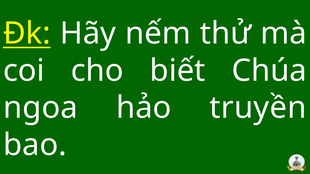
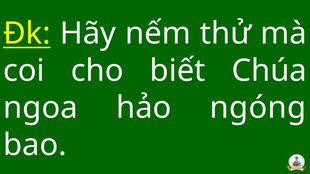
truyền: truyền -> ngóng (258, 108)
